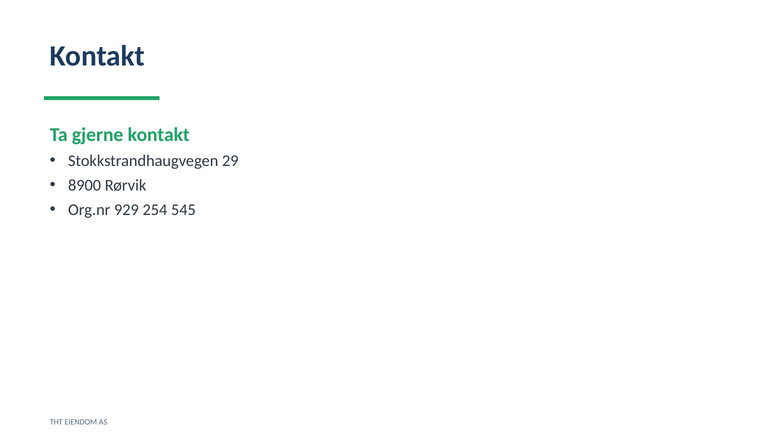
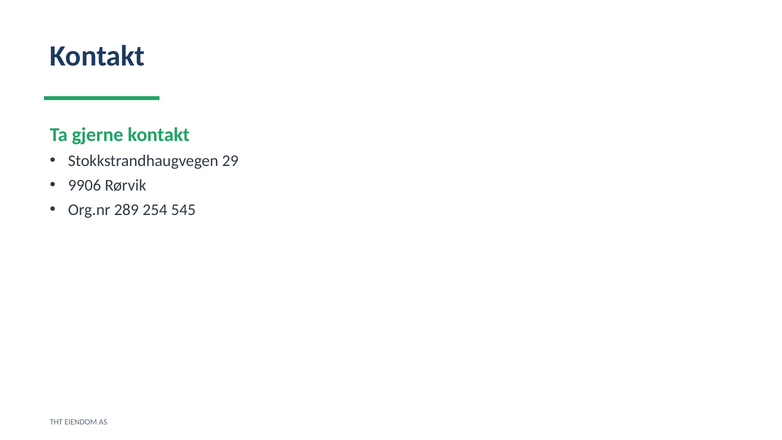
8900: 8900 -> 9906 (85, 185)
929: 929 -> 289 (126, 210)
